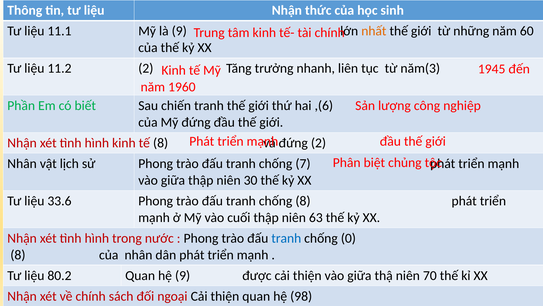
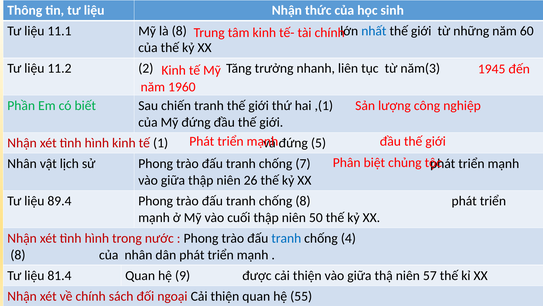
là 9: 9 -> 8 (179, 31)
nhất colour: orange -> blue (374, 31)
,(6: ,(6 -> ,(1 (324, 106)
tế 8: 8 -> 1 (161, 143)
đứng 2: 2 -> 5 (318, 143)
30: 30 -> 26 (251, 180)
33.6: 33.6 -> 89.4 (59, 201)
63: 63 -> 50 (316, 217)
0: 0 -> 4 (348, 238)
80.2: 80.2 -> 81.4 (59, 275)
70: 70 -> 57 (430, 275)
98: 98 -> 55 (301, 296)
